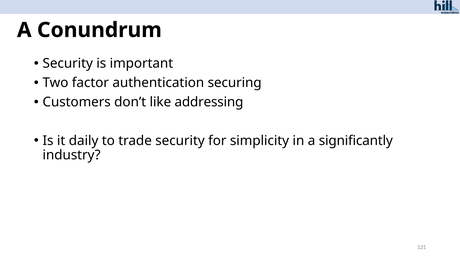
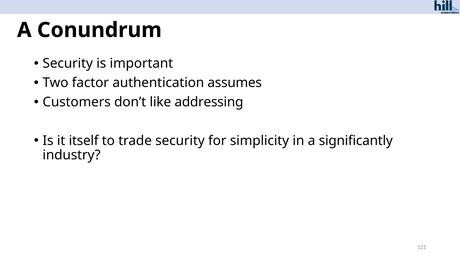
securing: securing -> assumes (235, 83)
daily: daily -> itself (84, 141)
